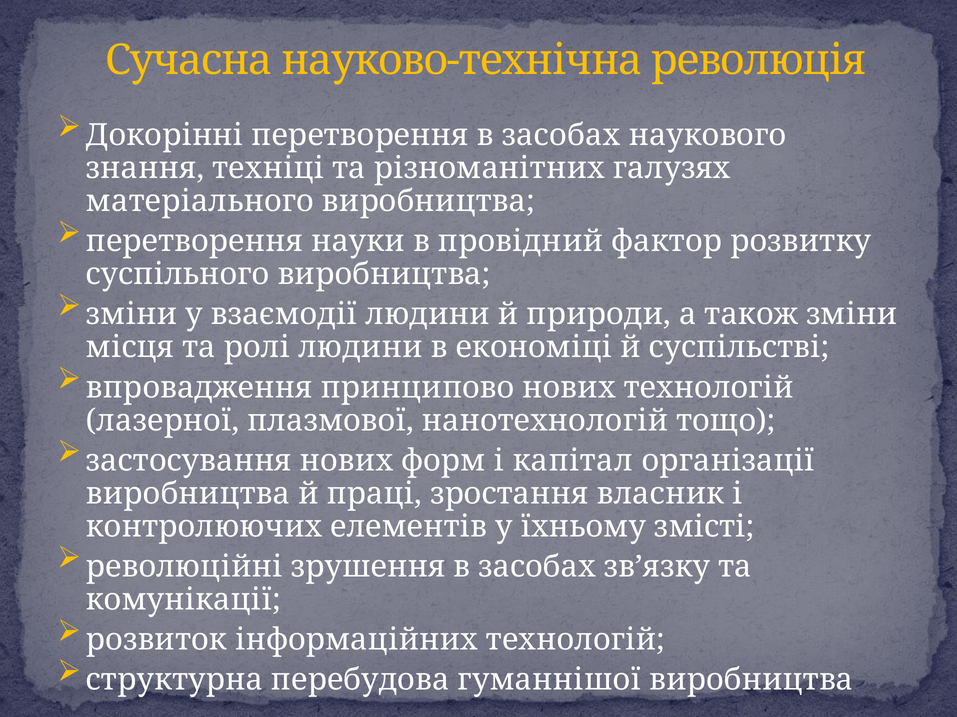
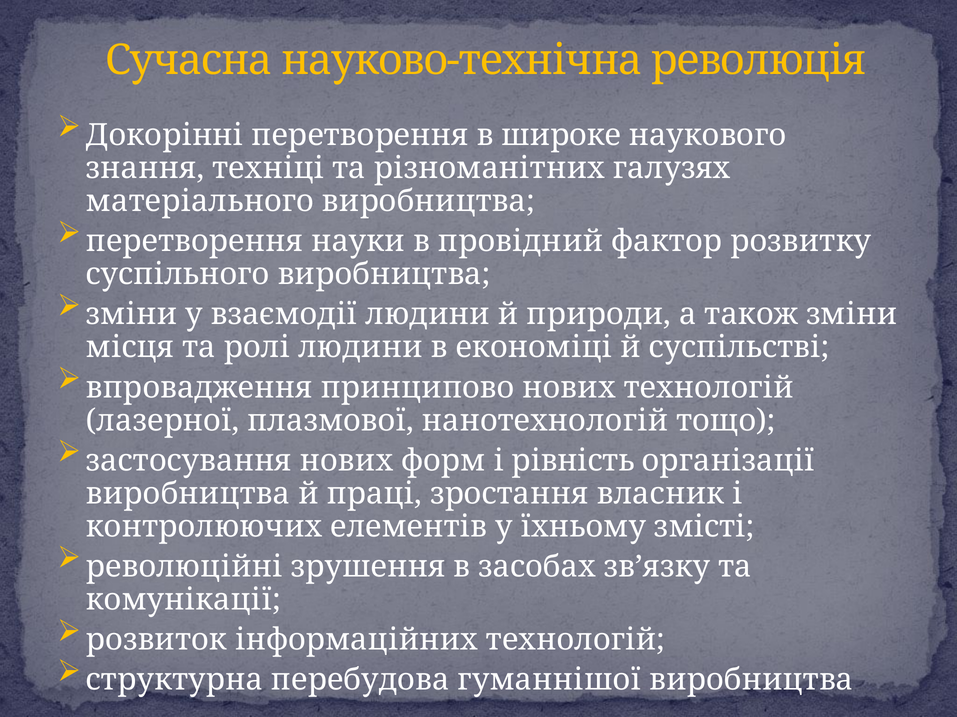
перетворення в засобах: засобах -> широке (561, 135)
капітал: капітал -> рівність (573, 461)
